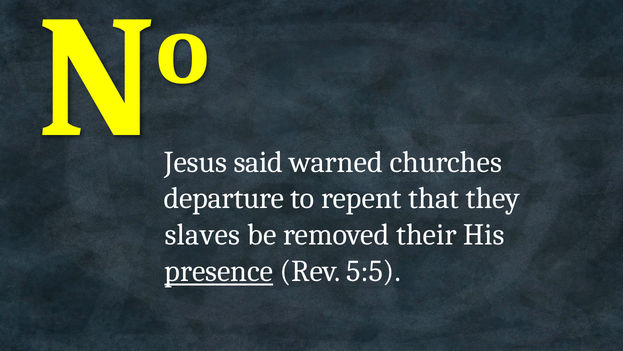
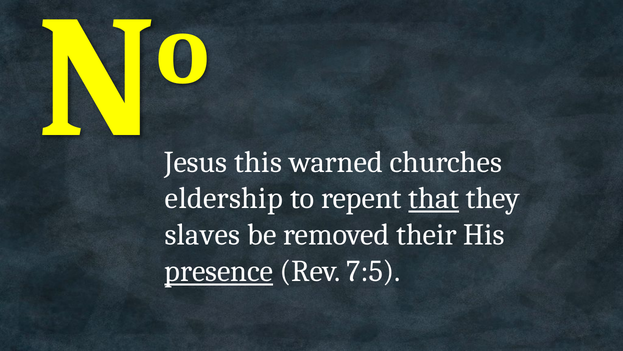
said: said -> this (258, 162)
departure: departure -> eldership (224, 198)
that underline: none -> present (434, 198)
5:5: 5:5 -> 7:5 (373, 271)
